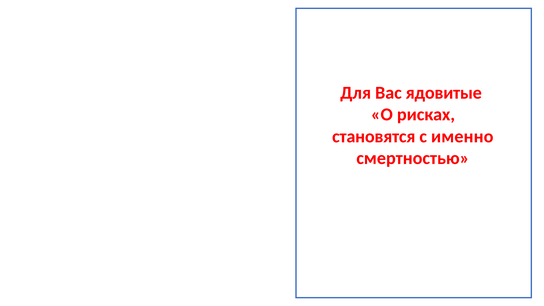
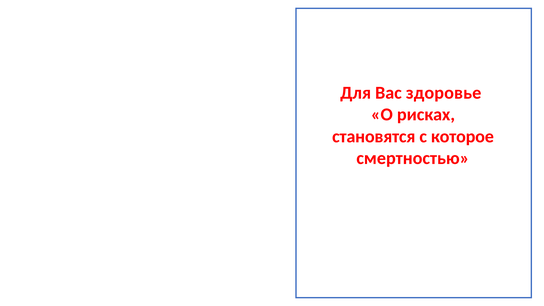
ядовитые: ядовитые -> здоровье (444, 93)
именно: именно -> которое (462, 136)
